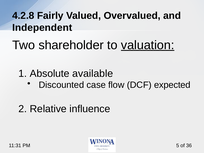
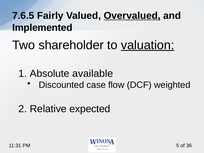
4.2.8: 4.2.8 -> 7.6.5 (23, 16)
Overvalued underline: none -> present (132, 16)
Independent: Independent -> Implemented (42, 28)
expected: expected -> weighted (172, 85)
influence: influence -> expected (90, 109)
